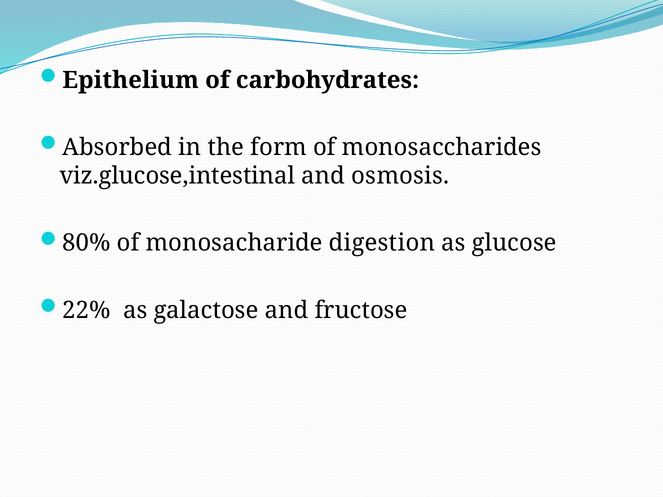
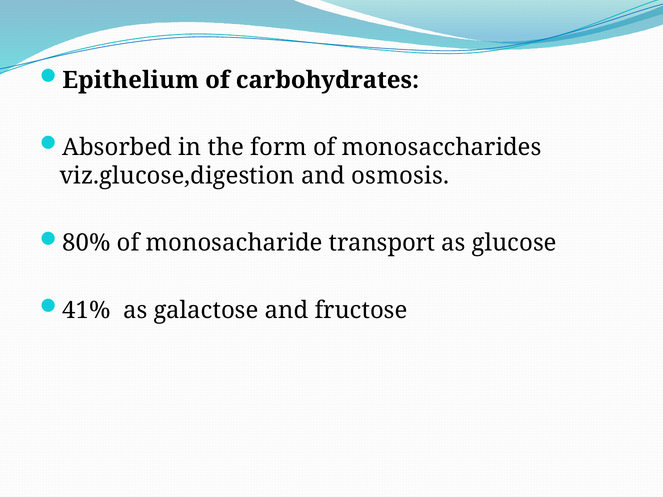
viz.glucose,intestinal: viz.glucose,intestinal -> viz.glucose,digestion (177, 176)
digestion: digestion -> transport (382, 243)
22%: 22% -> 41% (86, 310)
